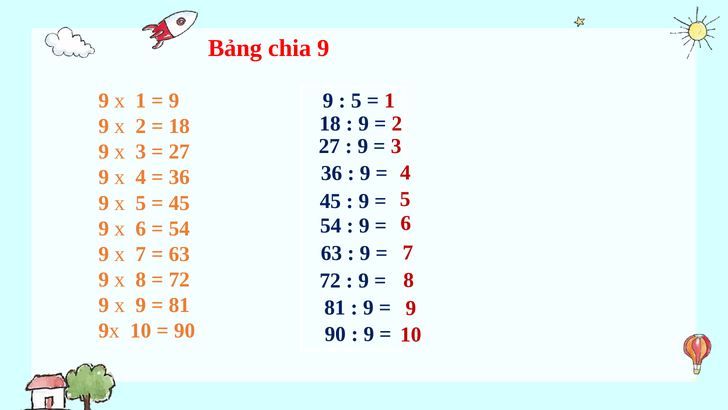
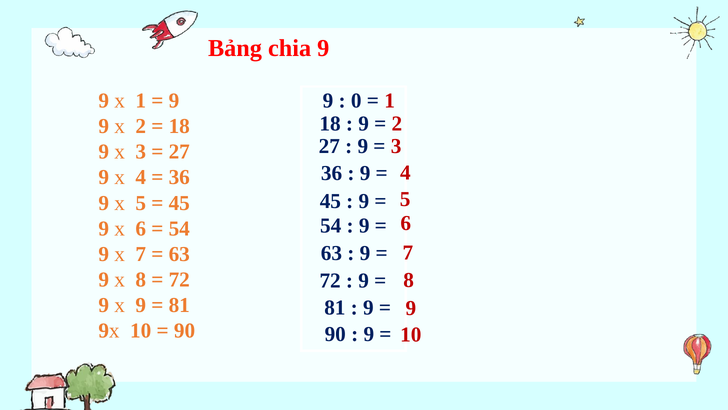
5: 5 -> 0 (356, 101)
